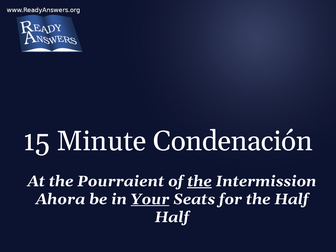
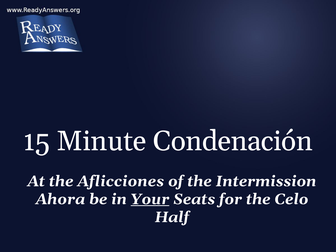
Pourraient: Pourraient -> Aflicciones (121, 181)
the underline: present -> none (199, 181)
the Half: Half -> Celo (291, 199)
